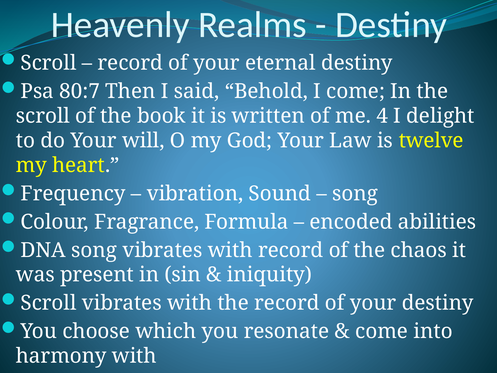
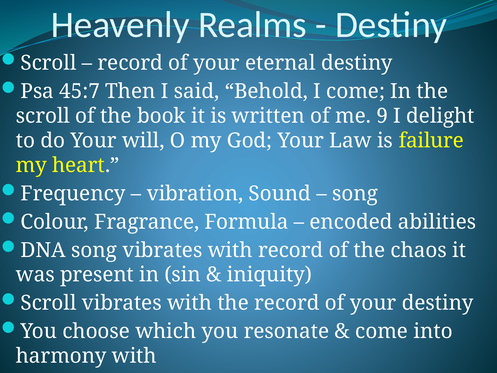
80:7: 80:7 -> 45:7 (80, 91)
4: 4 -> 9 (382, 116)
twelve: twelve -> failure (431, 140)
